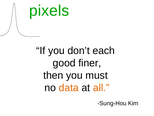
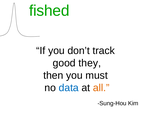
pixels: pixels -> fished (49, 11)
each: each -> track (104, 50)
finer: finer -> they (90, 63)
data colour: orange -> blue (69, 87)
